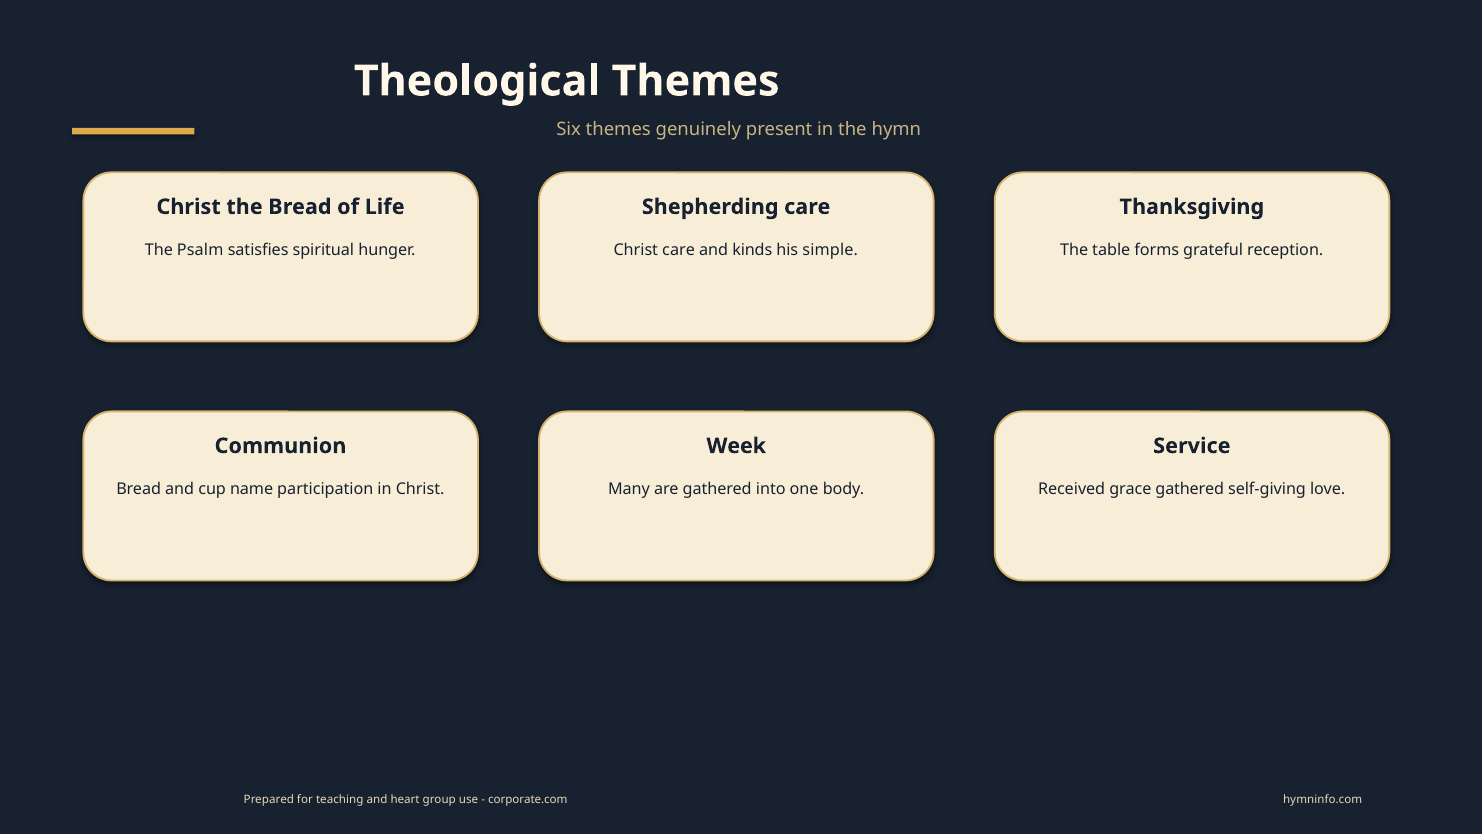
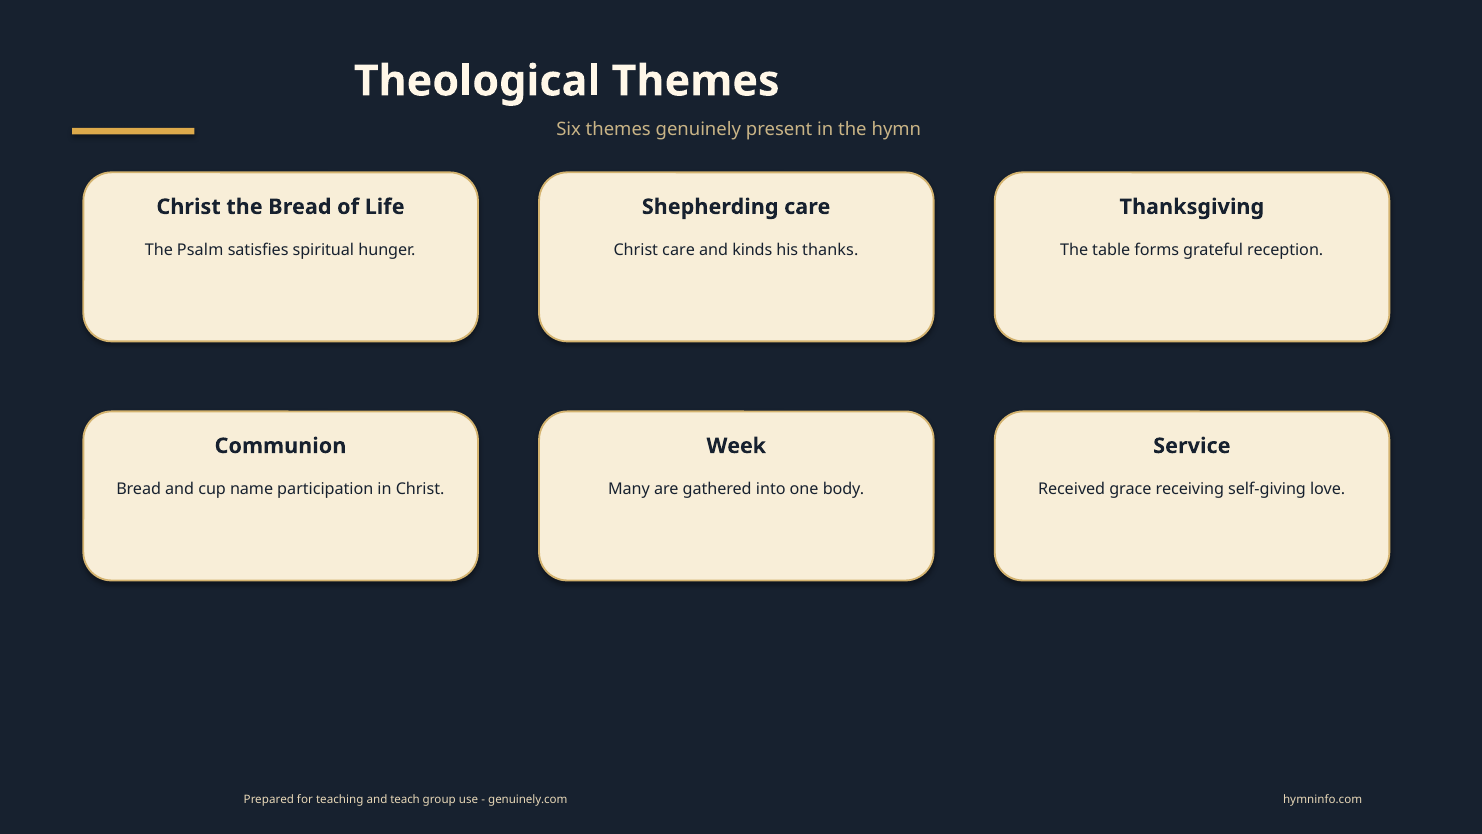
simple: simple -> thanks (830, 250)
grace gathered: gathered -> receiving (1190, 489)
heart: heart -> teach (405, 799)
corporate.com: corporate.com -> genuinely.com (528, 799)
